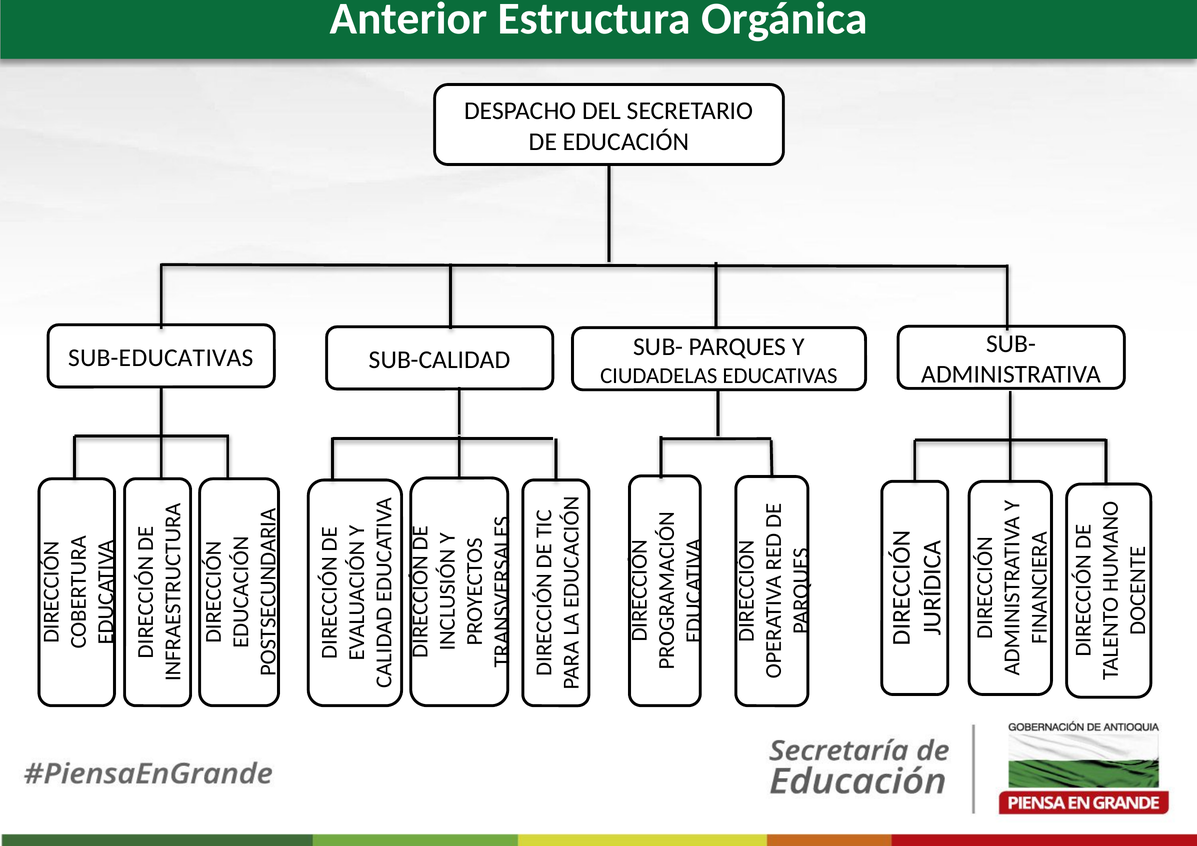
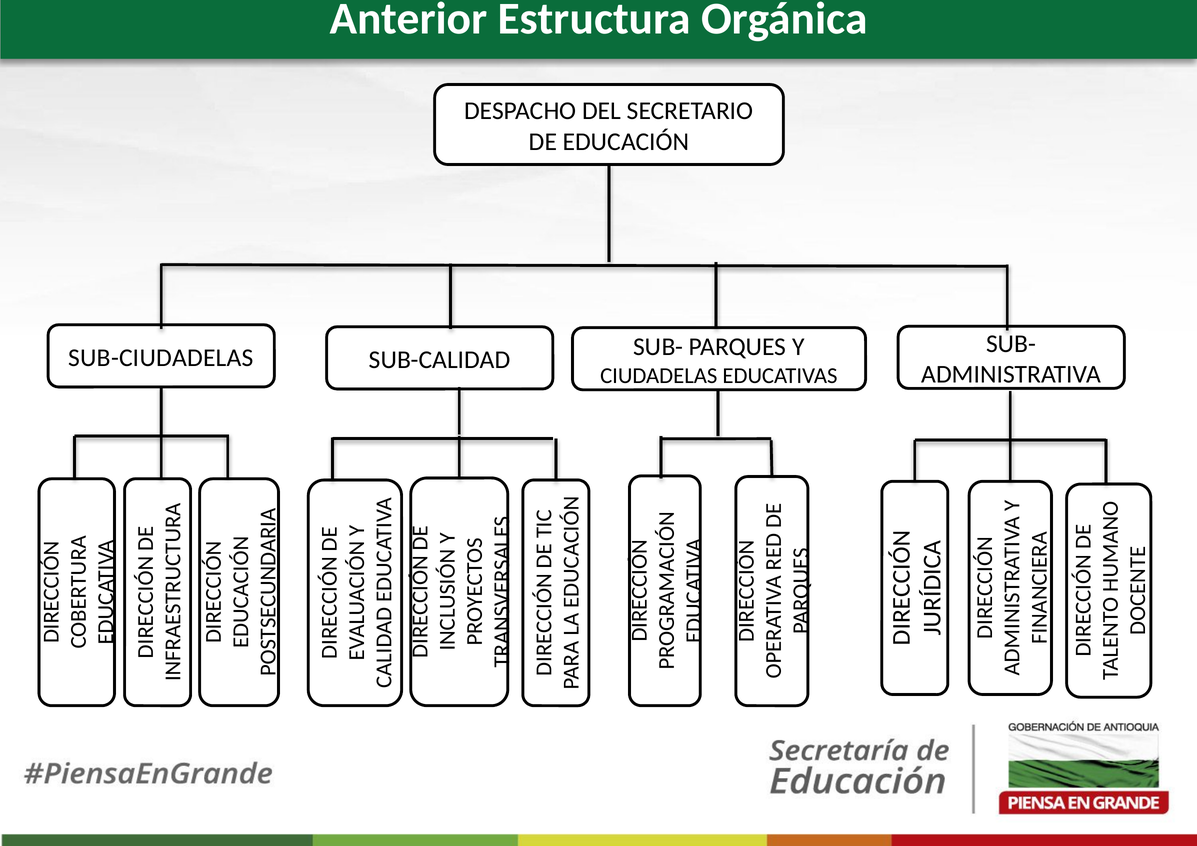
SUB-EDUCATIVAS: SUB-EDUCATIVAS -> SUB-CIUDADELAS (161, 358)
